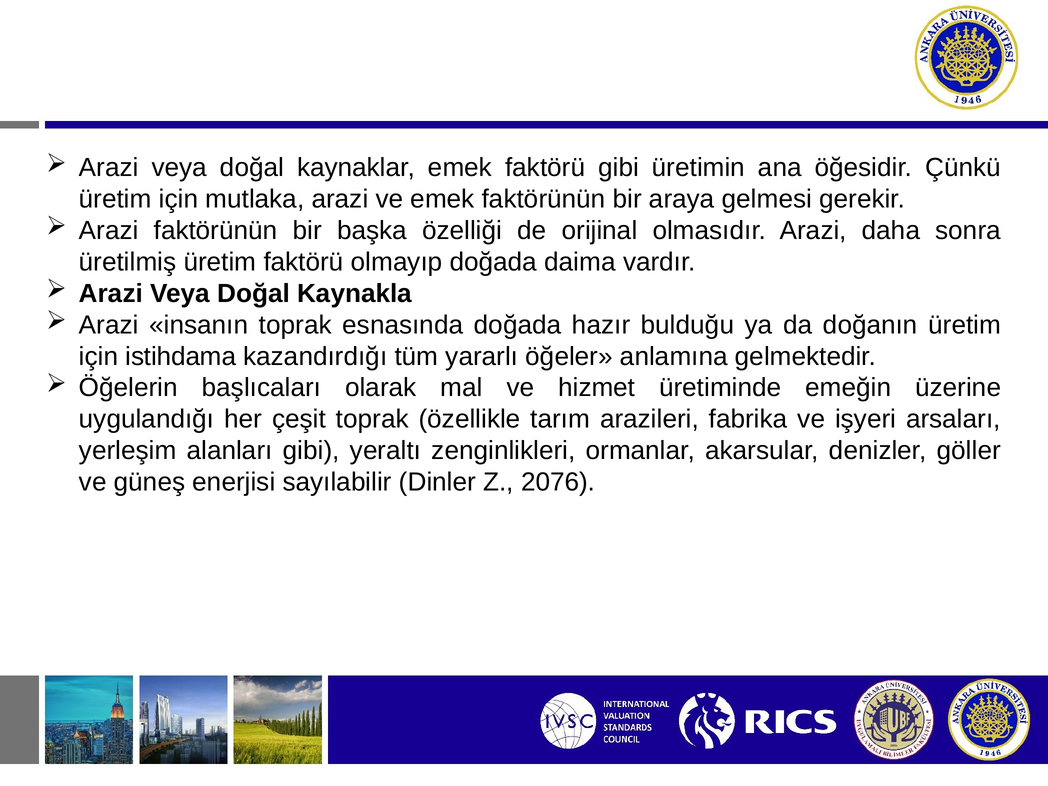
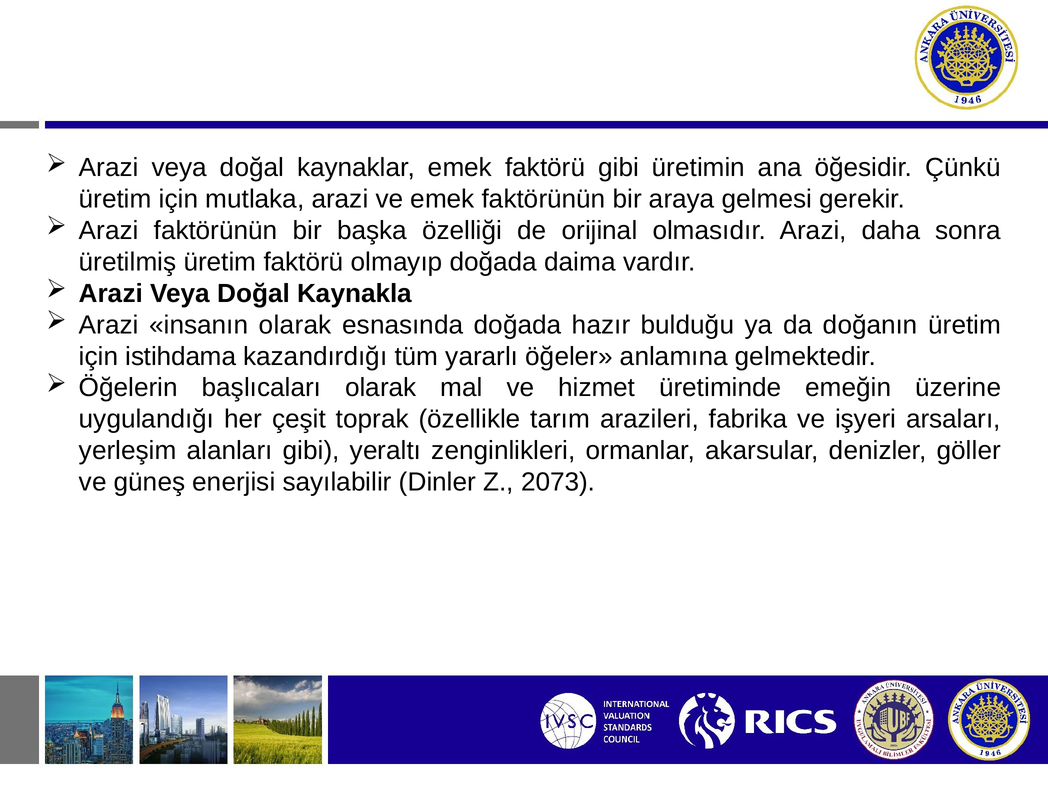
insanın toprak: toprak -> olarak (295, 325)
2076: 2076 -> 2073 (558, 482)
